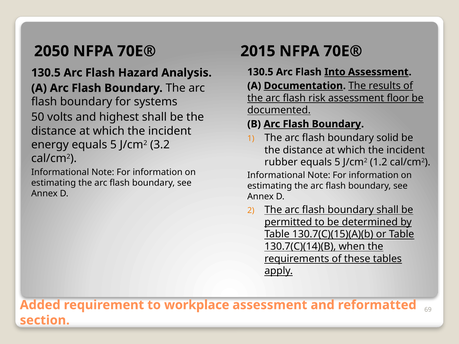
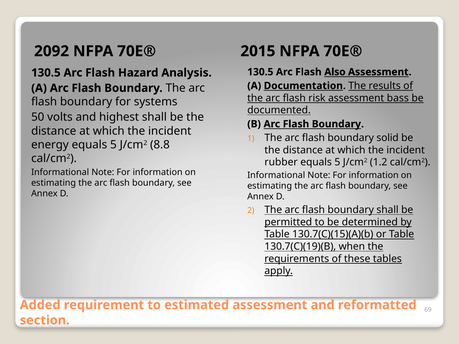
2050: 2050 -> 2092 (52, 51)
Into: Into -> Also (335, 72)
floor: floor -> bass (398, 98)
3.2: 3.2 -> 8.8 (160, 145)
130.7(C)(14)(B: 130.7(C)(14)(B -> 130.7(C)(19)(B (300, 247)
workplace: workplace -> estimated (197, 305)
